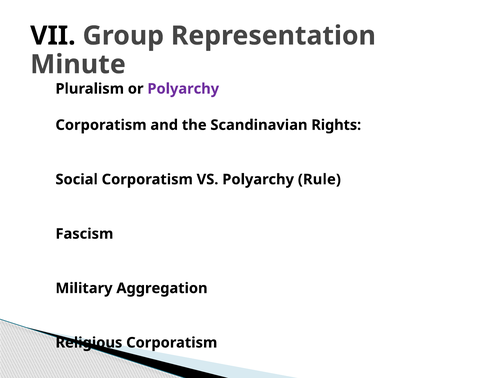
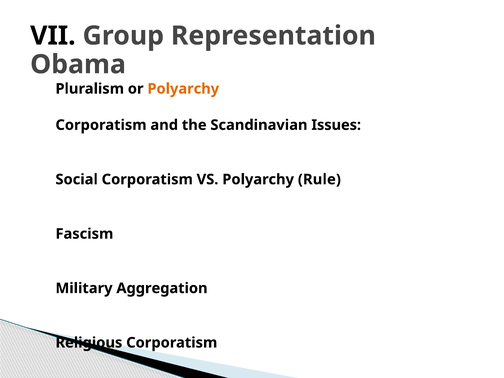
Minute: Minute -> Obama (78, 64)
Polyarchy colour: purple -> orange (183, 89)
Rights: Rights -> Issues (336, 125)
